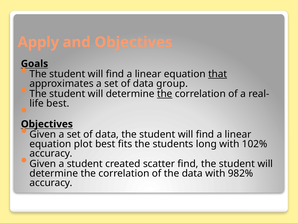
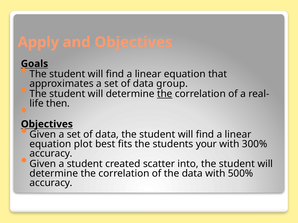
that underline: present -> none (218, 74)
best: best -> then (58, 104)
long: long -> your (206, 144)
102%: 102% -> 300% (255, 144)
scatter find: find -> into (188, 164)
982%: 982% -> 500% (241, 174)
